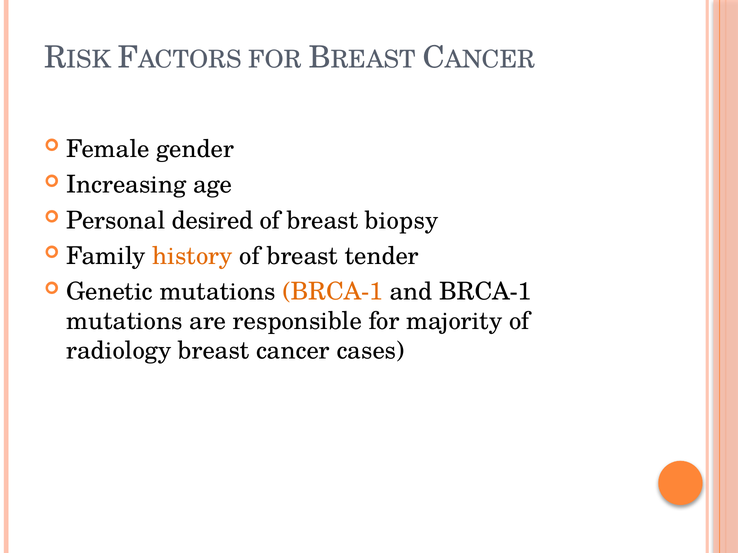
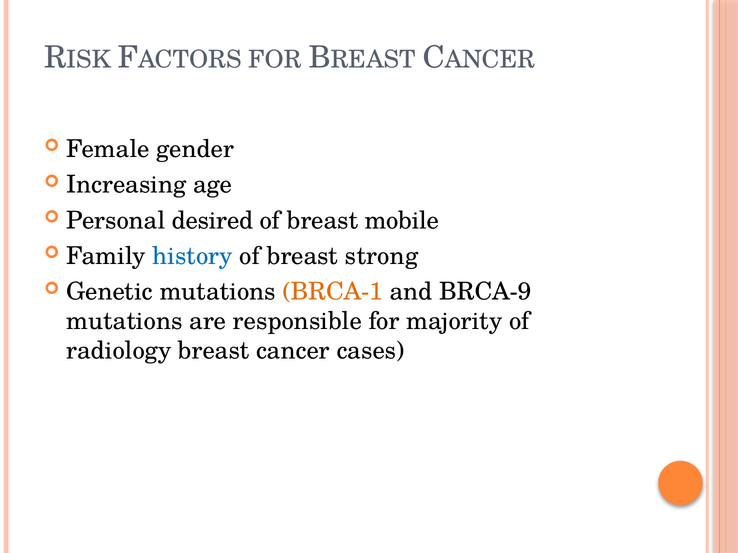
biopsy: biopsy -> mobile (402, 221)
history colour: orange -> blue (192, 256)
tender: tender -> strong (382, 256)
and BRCA-1: BRCA-1 -> BRCA-9 (485, 292)
